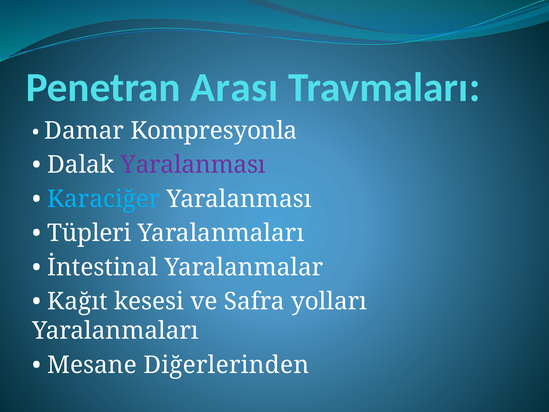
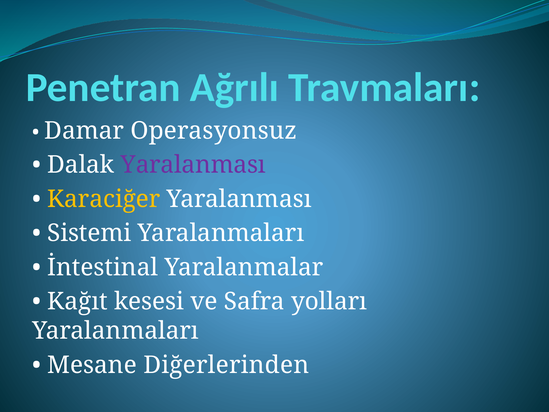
Arası: Arası -> Ağrılı (234, 88)
Kompresyonla: Kompresyonla -> Operasyonsuz (214, 131)
Karaciğer colour: light blue -> yellow (104, 199)
Tüpleri: Tüpleri -> Sistemi (89, 233)
